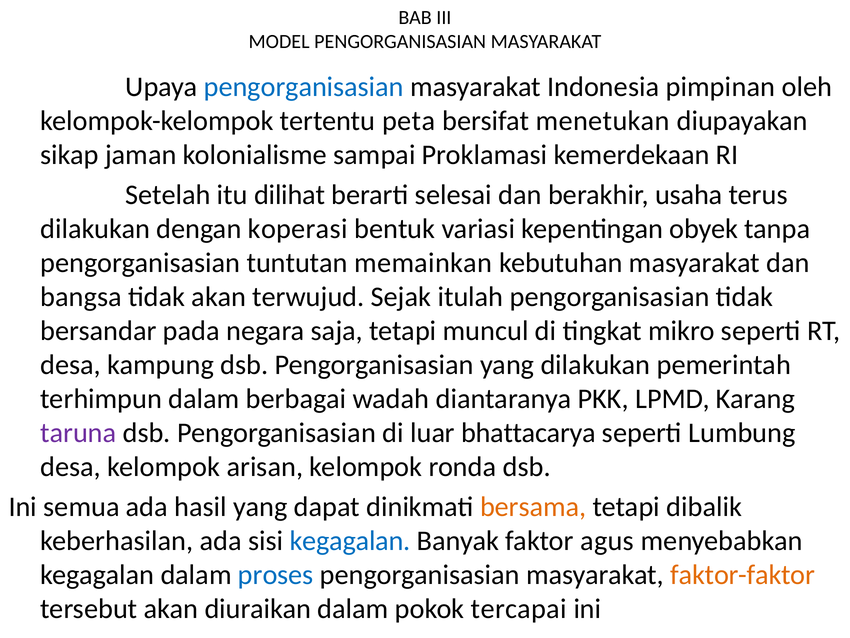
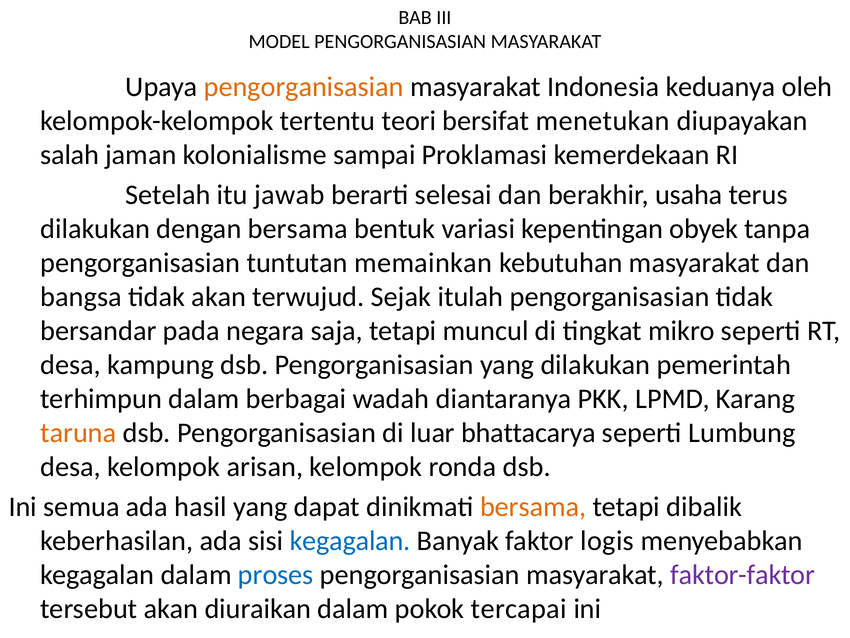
pengorganisasian colour: blue -> orange (304, 87)
pimpinan: pimpinan -> keduanya (721, 87)
peta: peta -> teori (409, 121)
sikap: sikap -> salah (70, 155)
dilihat: dilihat -> jawab (289, 195)
dengan koperasi: koperasi -> bersama (298, 229)
taruna colour: purple -> orange (78, 433)
agus: agus -> logis (607, 540)
faktor-faktor colour: orange -> purple (743, 574)
